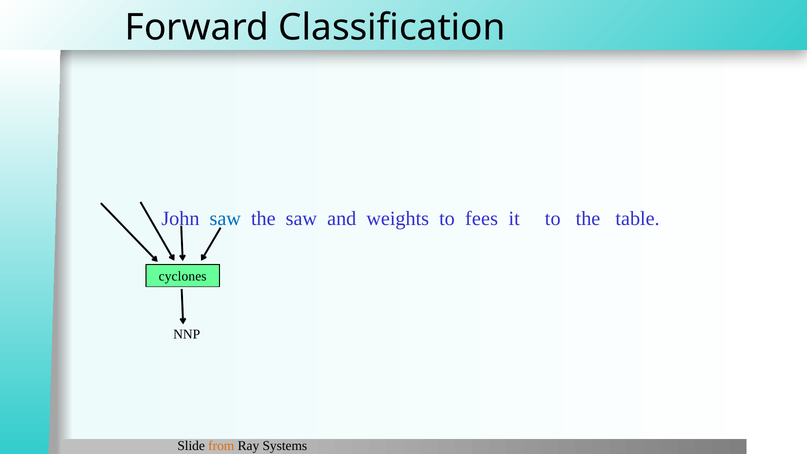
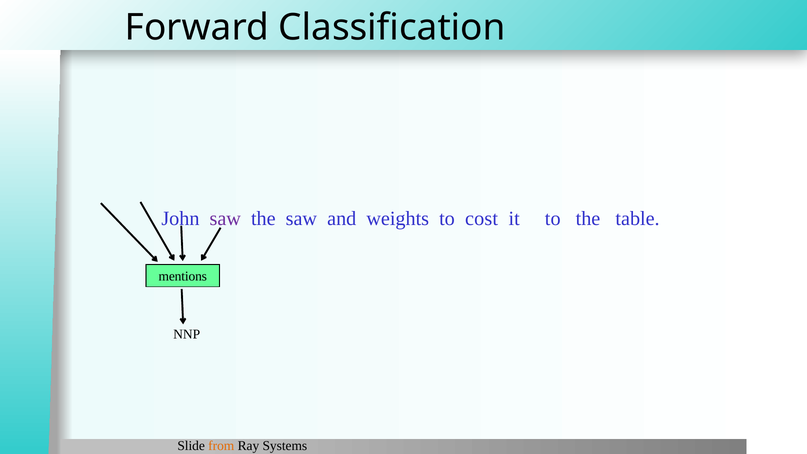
saw colour: blue -> purple (225, 219)
fees: fees -> cost (482, 219)
cyclones: cyclones -> mentions (183, 277)
